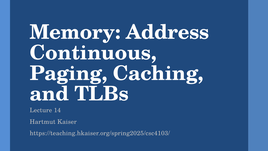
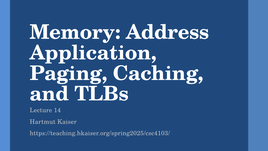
Continuous: Continuous -> Application (93, 53)
